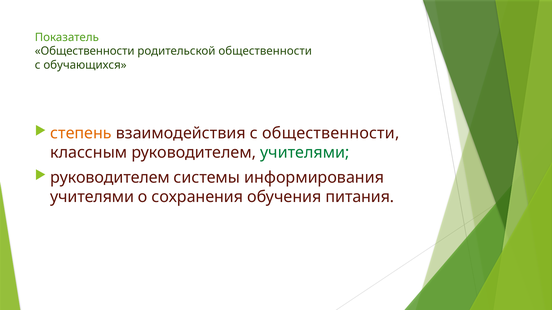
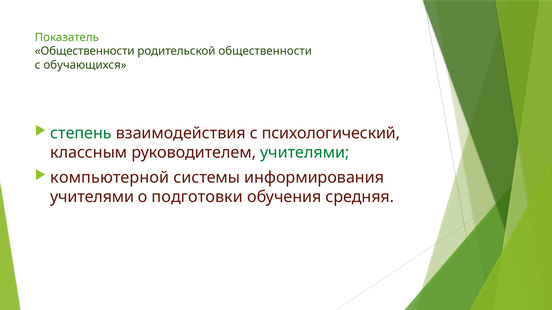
степень colour: orange -> green (81, 134)
с общественности: общественности -> психологический (331, 134)
руководителем: руководителем -> компьютерной (110, 178)
сохранения: сохранения -> подготовки (197, 197)
питания: питания -> средняя (360, 197)
